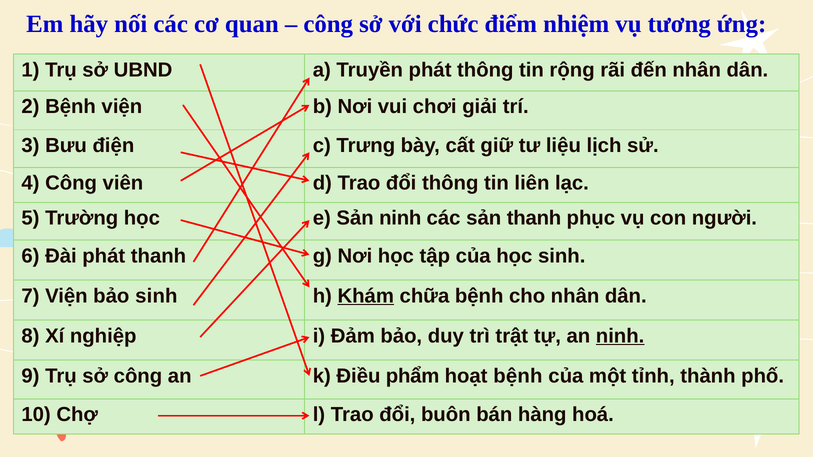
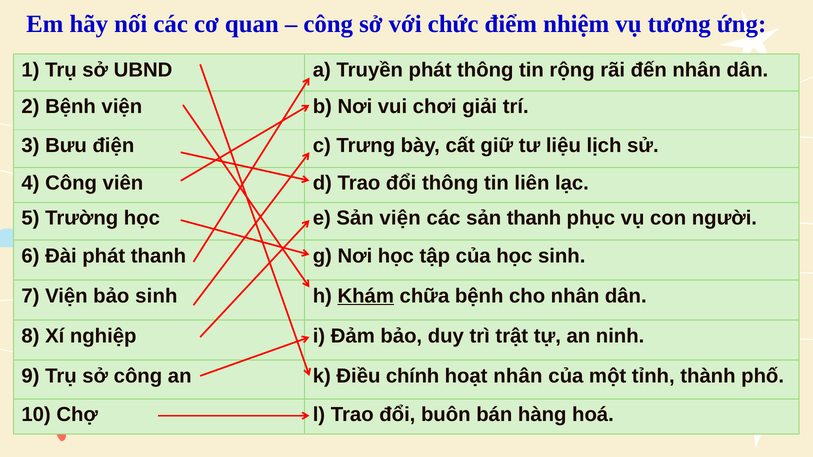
Sản ninh: ninh -> viện (400, 218)
ninh underline: present -> none (620, 336)
phẩm: phẩm -> chính (413, 376)
hoạt bệnh: bệnh -> nhân (518, 376)
